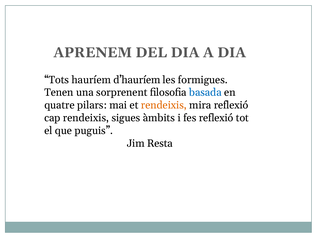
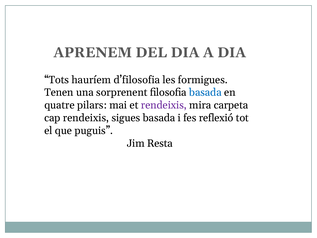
d’hauríem: d’hauríem -> d’filosofia (137, 80)
rendeixis colour: orange -> purple (164, 105)
mira reflexió: reflexió -> carpeta (231, 105)
sigues àmbits: àmbits -> basada (159, 118)
